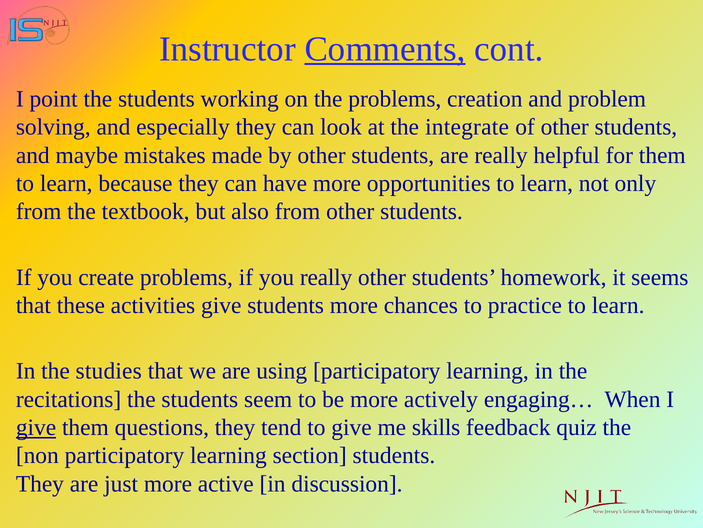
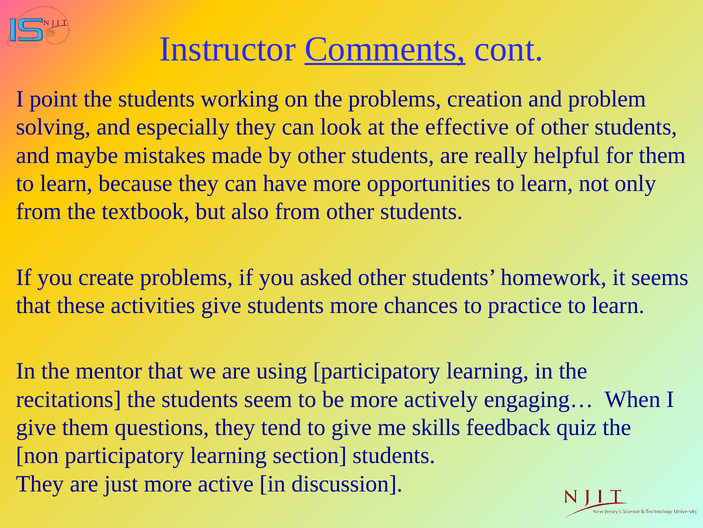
integrate: integrate -> effective (467, 127)
you really: really -> asked (326, 277)
studies: studies -> mentor (109, 371)
give underline: present -> none (36, 427)
